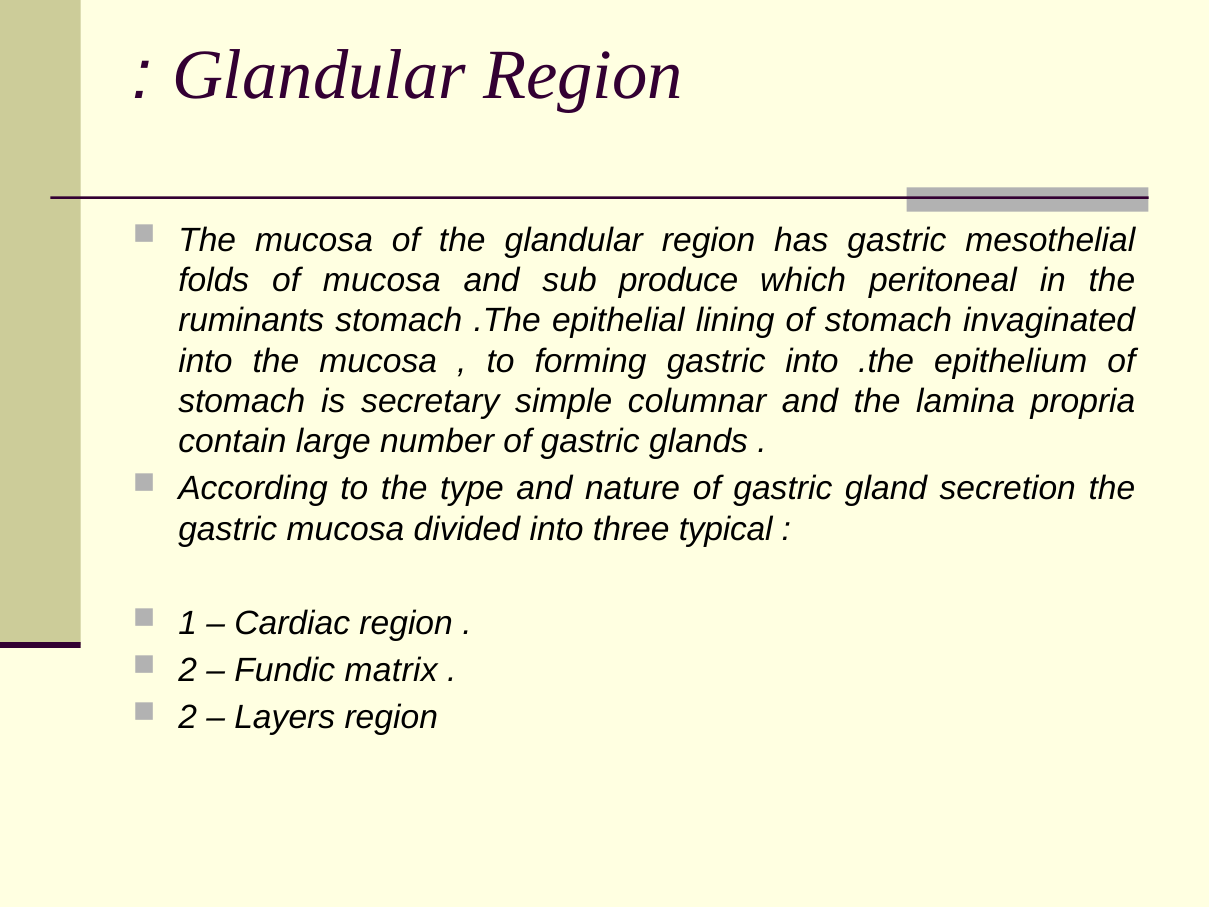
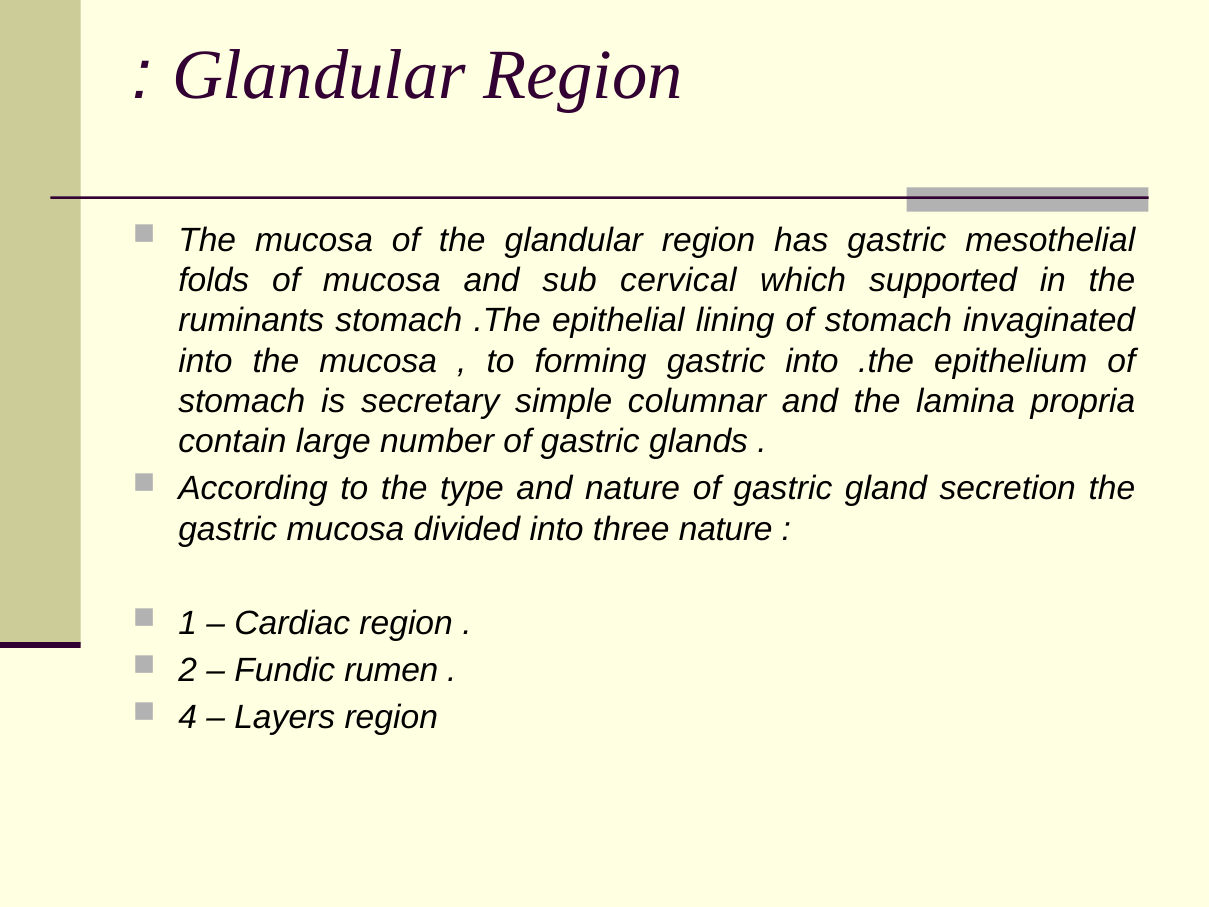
produce: produce -> cervical (678, 280)
peritoneal: peritoneal -> supported (943, 280)
three typical: typical -> nature (726, 529)
matrix: matrix -> rumen (391, 670)
2: 2 -> 4 (188, 717)
